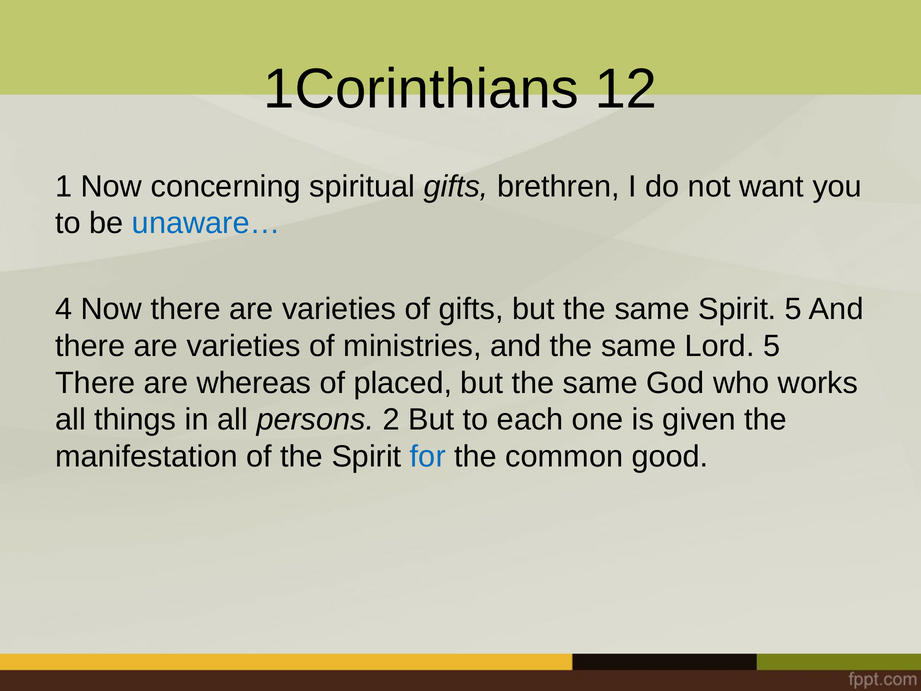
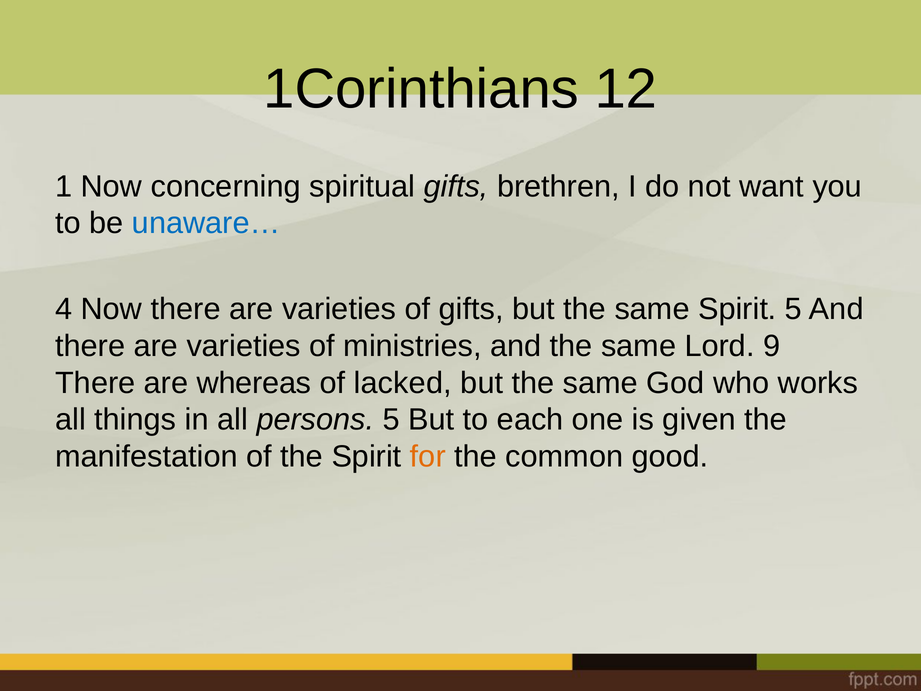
Lord 5: 5 -> 9 (772, 346)
placed: placed -> lacked (403, 383)
persons 2: 2 -> 5 (391, 420)
for colour: blue -> orange (428, 456)
